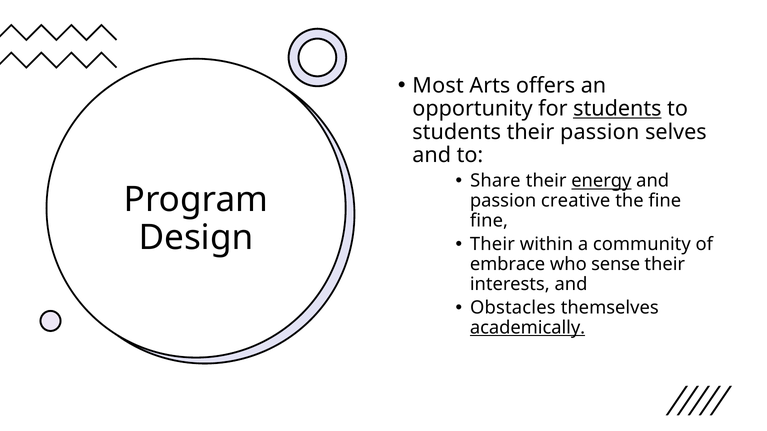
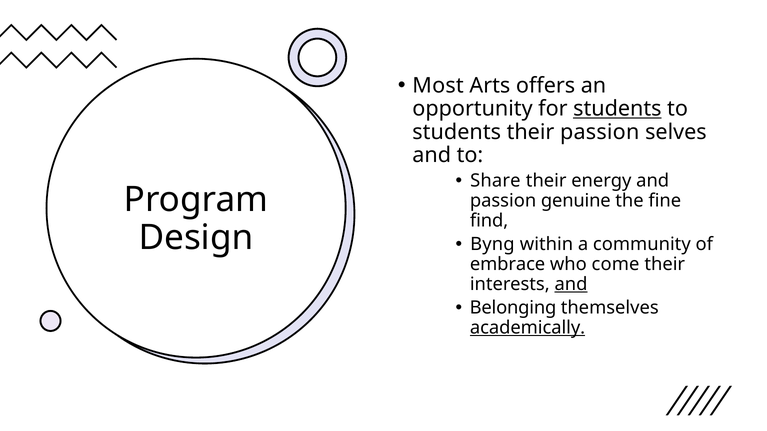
energy underline: present -> none (601, 181)
creative: creative -> genuine (576, 201)
fine: fine -> find (489, 221)
Their: Their -> Byng (492, 245)
sense: sense -> come (616, 264)
and underline: none -> present (571, 284)
Obstacles: Obstacles -> Belonging (513, 308)
